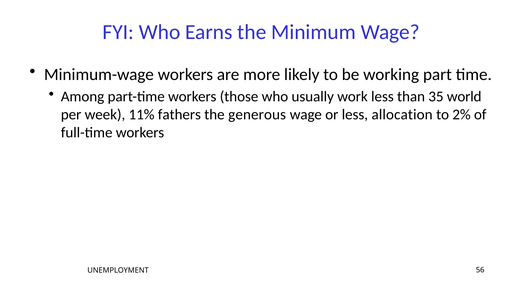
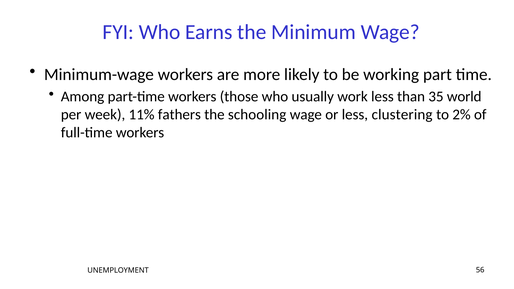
generous: generous -> schooling (257, 115)
allocation: allocation -> clustering (402, 115)
